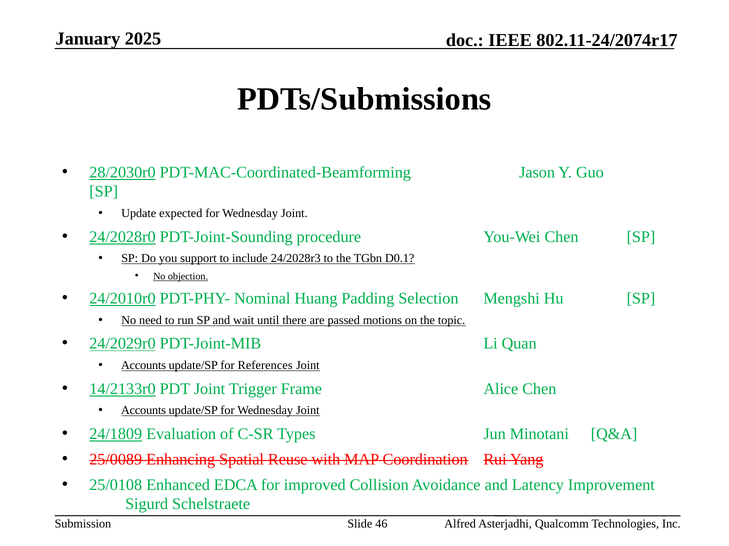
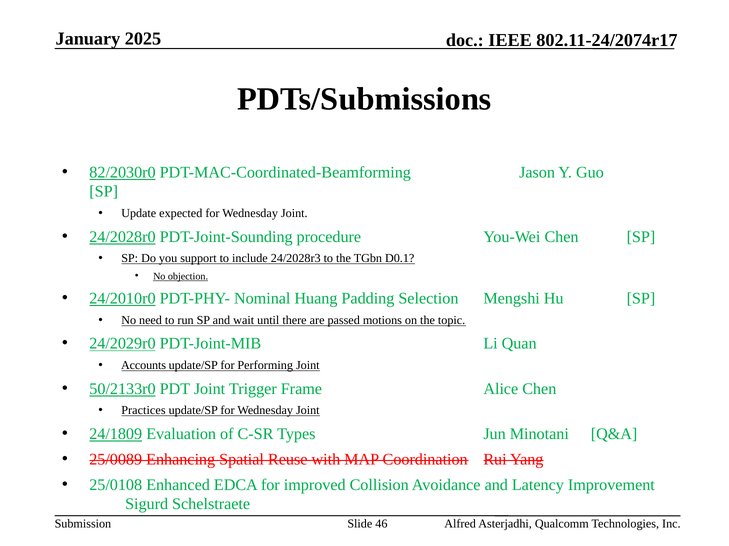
28/2030r0: 28/2030r0 -> 82/2030r0 (123, 172)
References: References -> Performing (265, 366)
14/2133r0: 14/2133r0 -> 50/2133r0 (123, 389)
Accounts: Accounts -> Practices (143, 411)
